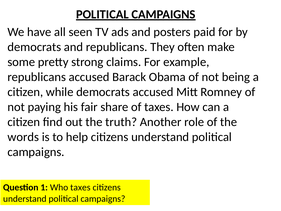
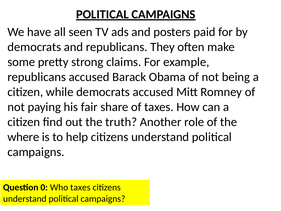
words: words -> where (23, 137)
1: 1 -> 0 (44, 187)
